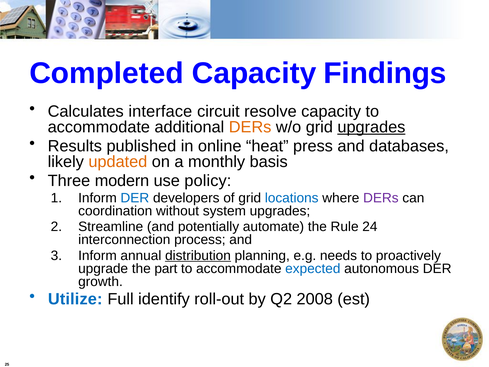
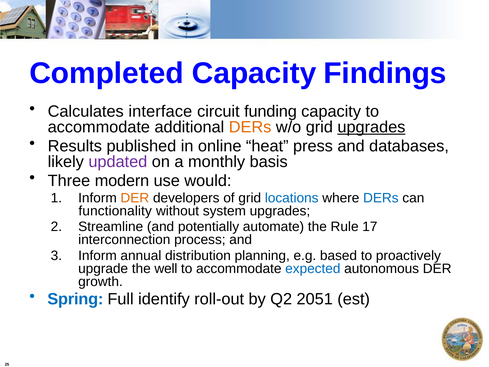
resolve: resolve -> funding (270, 111)
updated colour: orange -> purple (118, 162)
policy: policy -> would (208, 181)
DER colour: blue -> orange (135, 198)
DERs colour: purple -> blue (381, 198)
coordination: coordination -> functionality (115, 211)
24: 24 -> 17 (370, 227)
distribution underline: present -> none (198, 255)
needs: needs -> based (339, 255)
part: part -> well (166, 268)
Utilize: Utilize -> Spring (75, 299)
2008: 2008 -> 2051 (315, 299)
